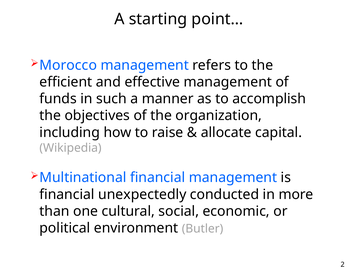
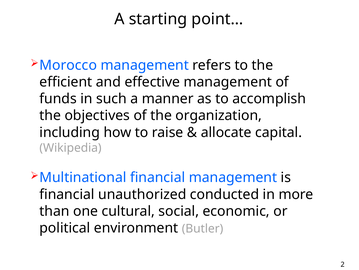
unexpectedly: unexpectedly -> unauthorized (142, 194)
